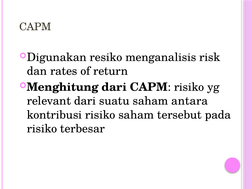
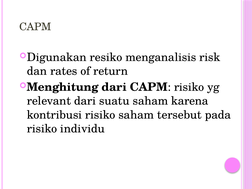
antara: antara -> karena (190, 101)
terbesar: terbesar -> individu (83, 129)
